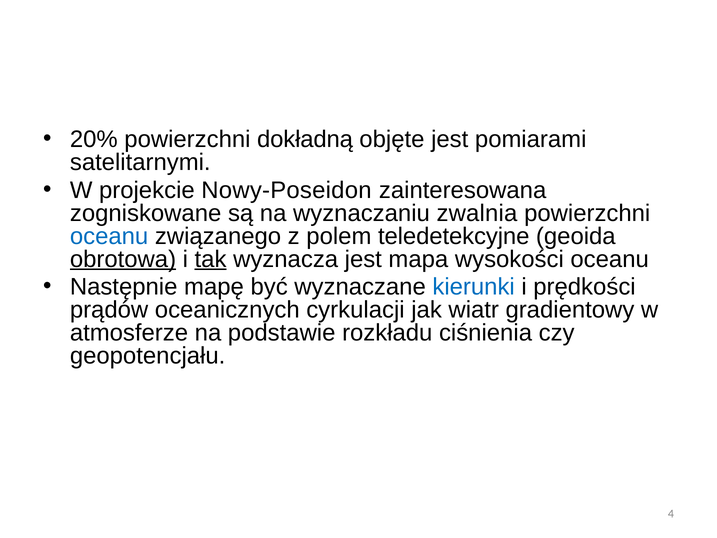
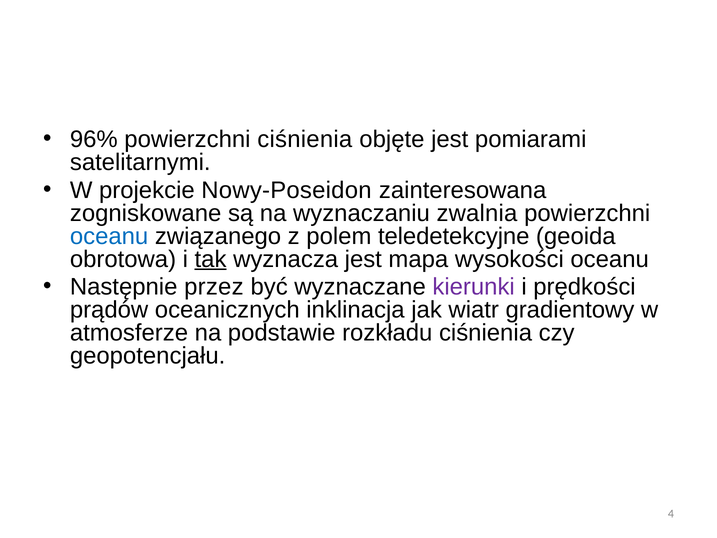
20%: 20% -> 96% (94, 140)
powierzchni dokładną: dokładną -> ciśnienia (305, 140)
obrotowa underline: present -> none (123, 259)
mapę: mapę -> przez (214, 287)
kierunki colour: blue -> purple (474, 287)
cyrkulacji: cyrkulacji -> inklinacja (355, 310)
